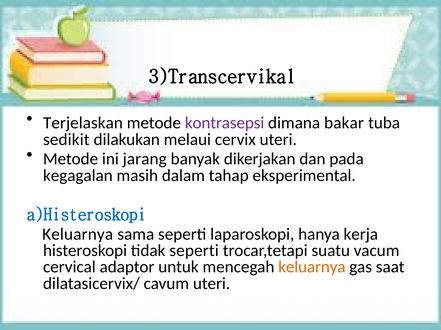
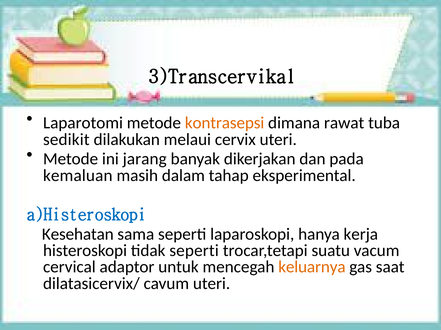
Terjelaskan: Terjelaskan -> Laparotomi (83, 123)
kontrasepsi colour: purple -> orange (225, 123)
bakar: bakar -> rawat (344, 123)
kegagalan: kegagalan -> kemaluan (78, 176)
Keluarnya: Keluarnya -> Kesehatan (78, 235)
